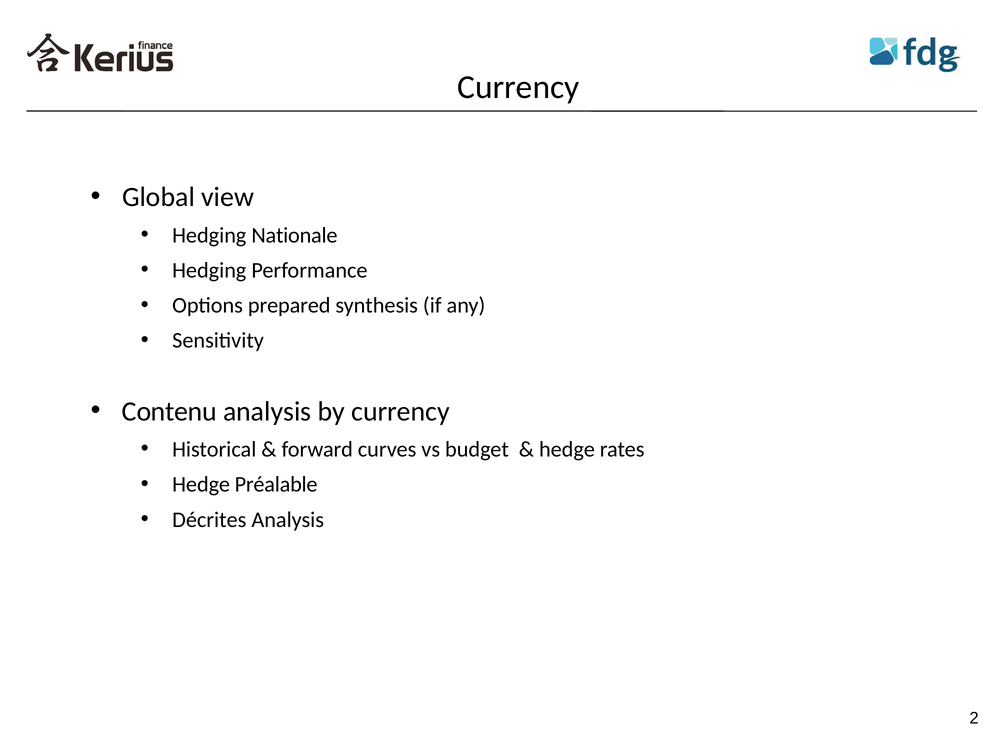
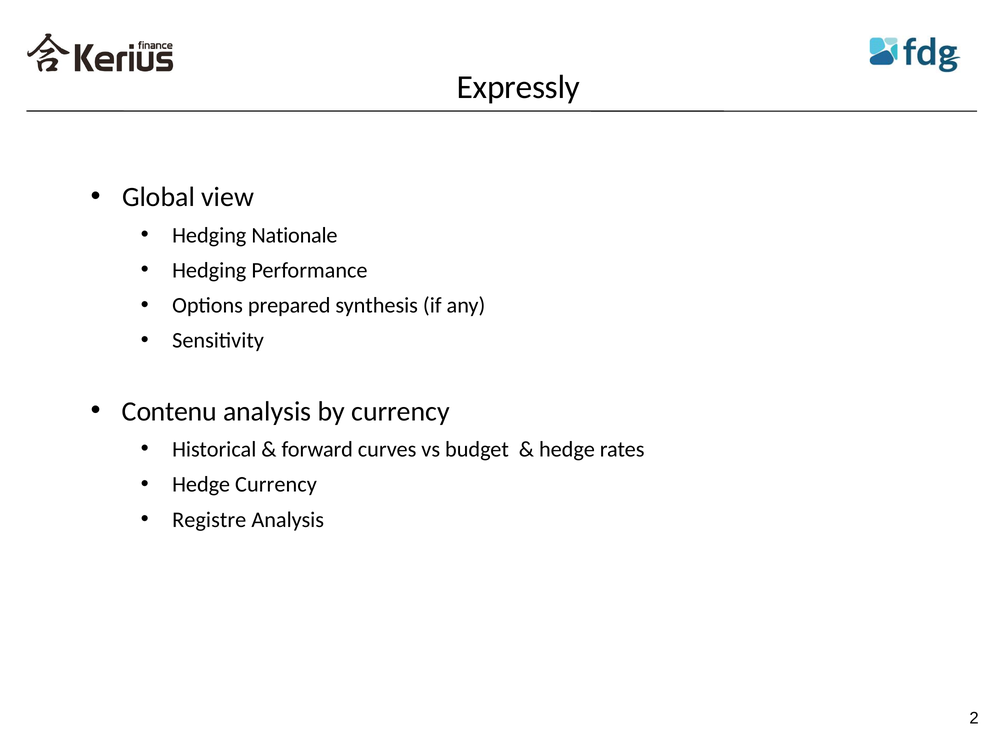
Currency: Currency -> Expressly (518, 87)
Hedge Préalable: Préalable -> Currency (276, 485)
Décrites: Décrites -> Registre (209, 520)
